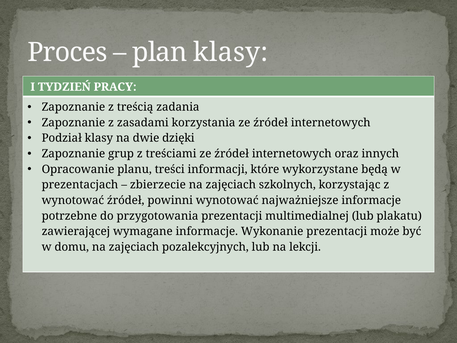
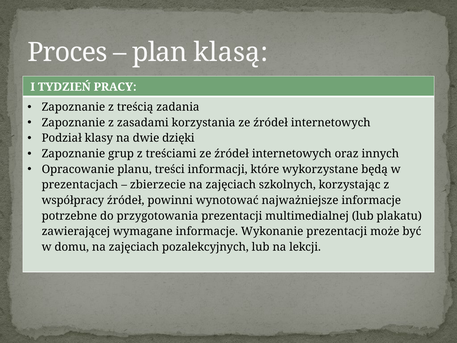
plan klasy: klasy -> klasą (231, 52)
wynotować: wynotować -> współpracy (73, 200)
